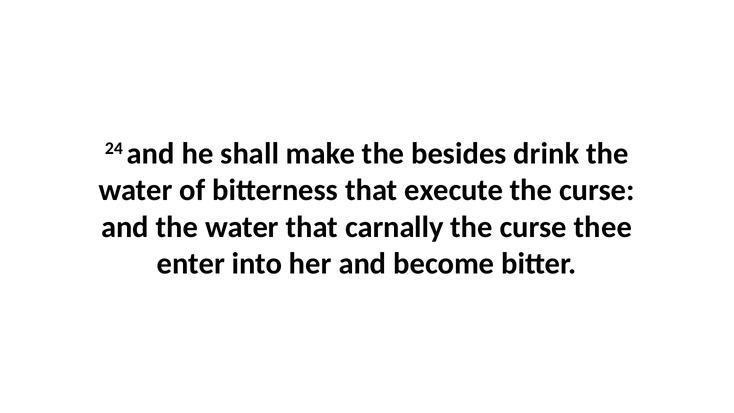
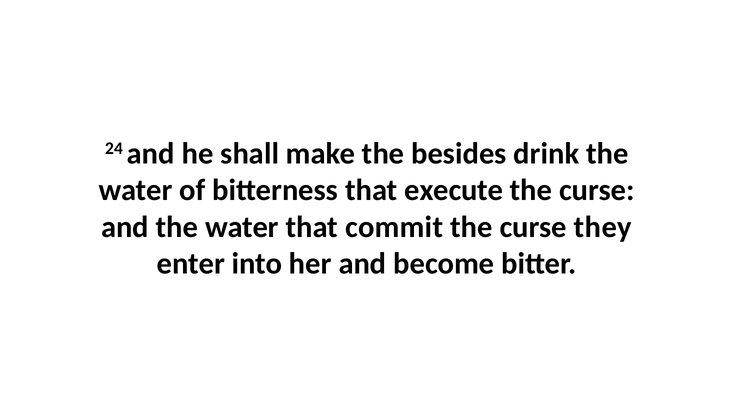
carnally: carnally -> commit (394, 227)
thee: thee -> they (603, 227)
